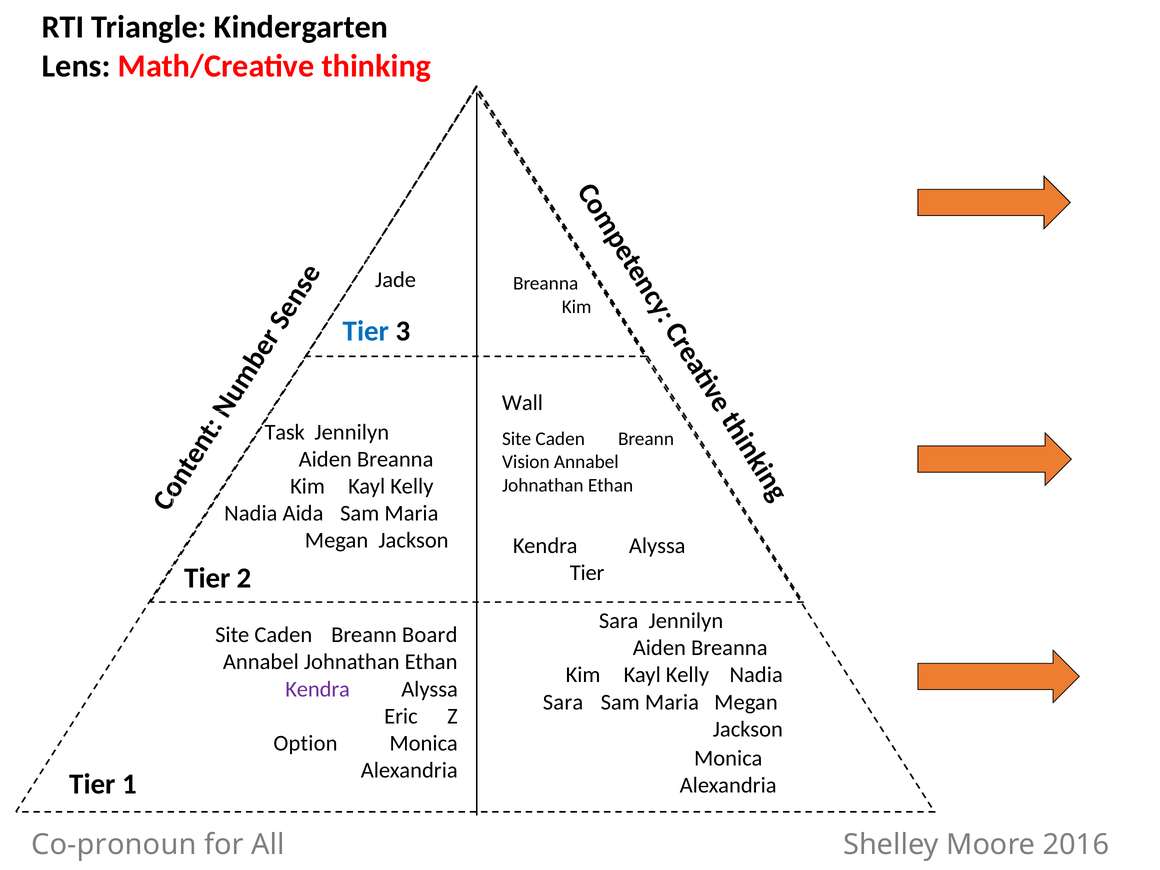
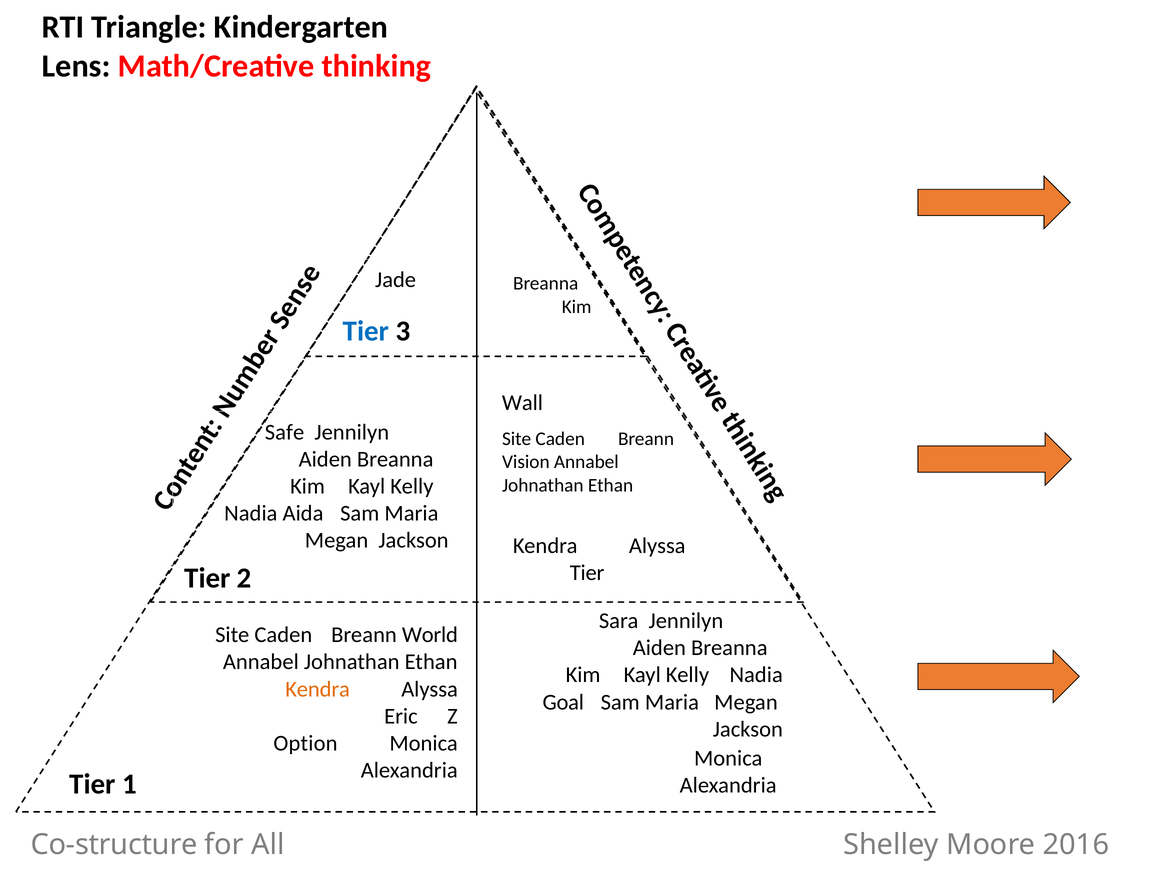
Task: Task -> Safe (285, 432)
Board: Board -> World (430, 635)
Kendra colour: purple -> orange (318, 689)
Sara: Sara -> Goal (563, 702)
Co-pronoun: Co-pronoun -> Co-structure (114, 845)
